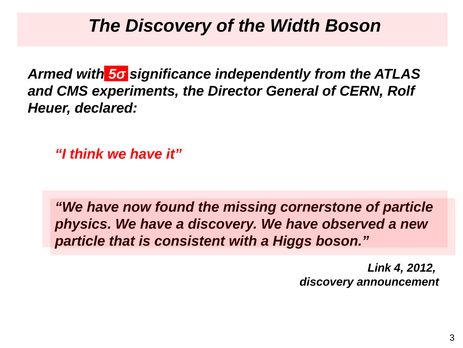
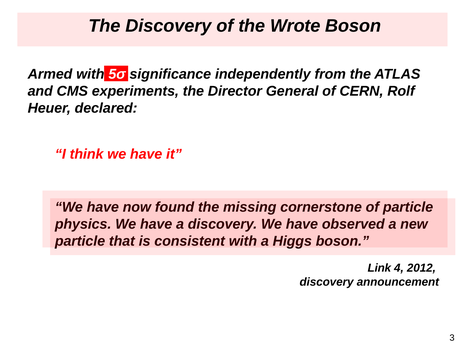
Width: Width -> Wrote (295, 26)
